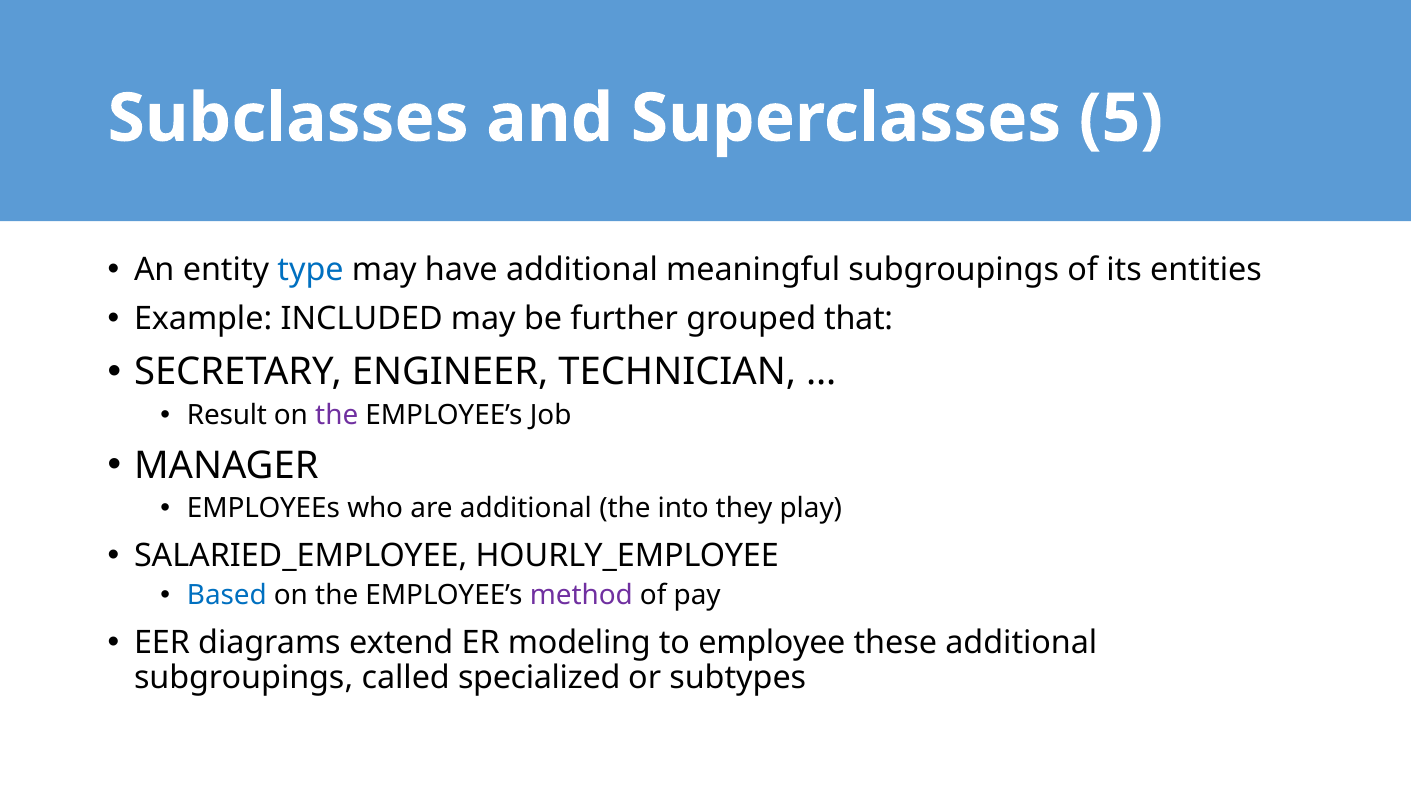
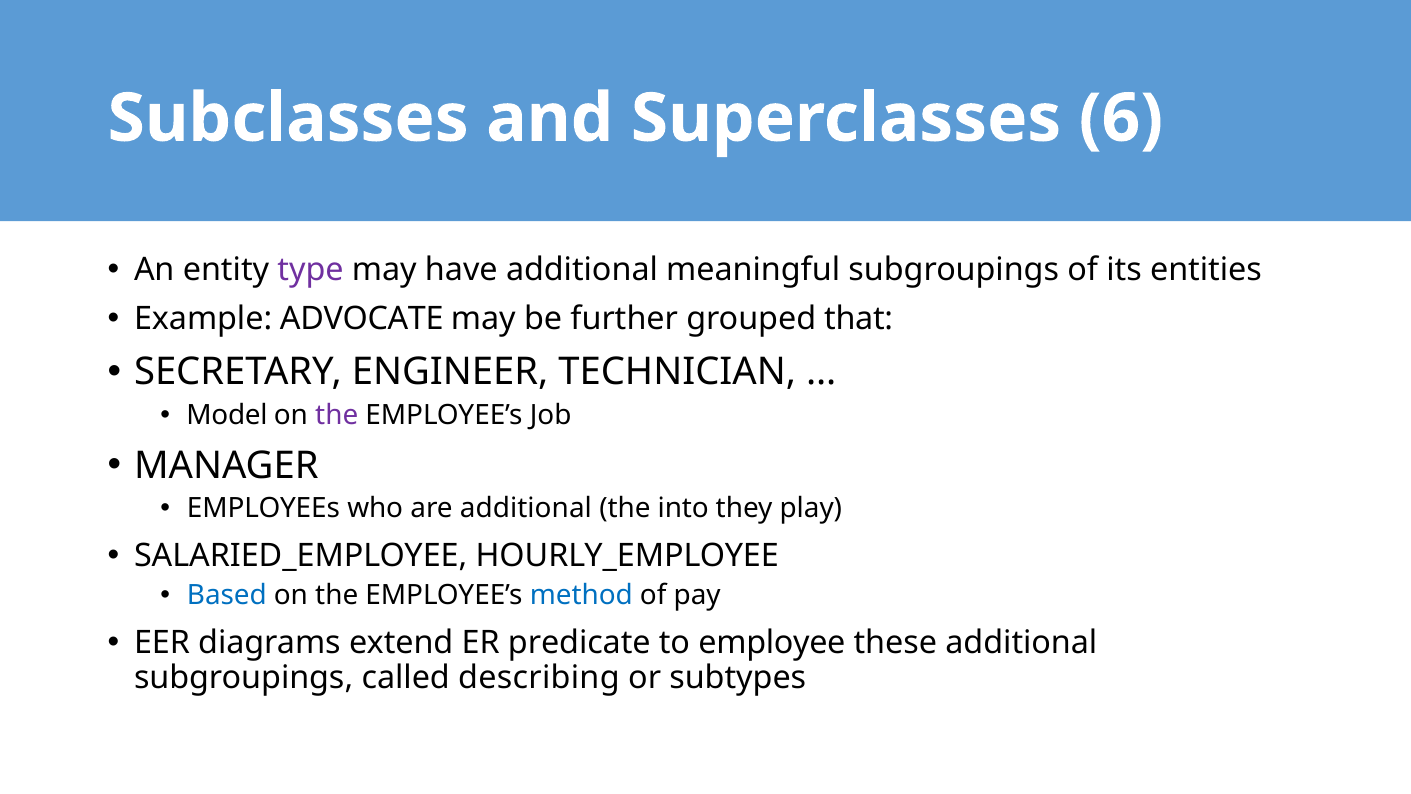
5: 5 -> 6 (1121, 118)
type colour: blue -> purple (311, 269)
INCLUDED: INCLUDED -> ADVOCATE (362, 319)
Result: Result -> Model (227, 415)
method colour: purple -> blue (581, 596)
modeling: modeling -> predicate (579, 643)
specialized: specialized -> describing (539, 678)
